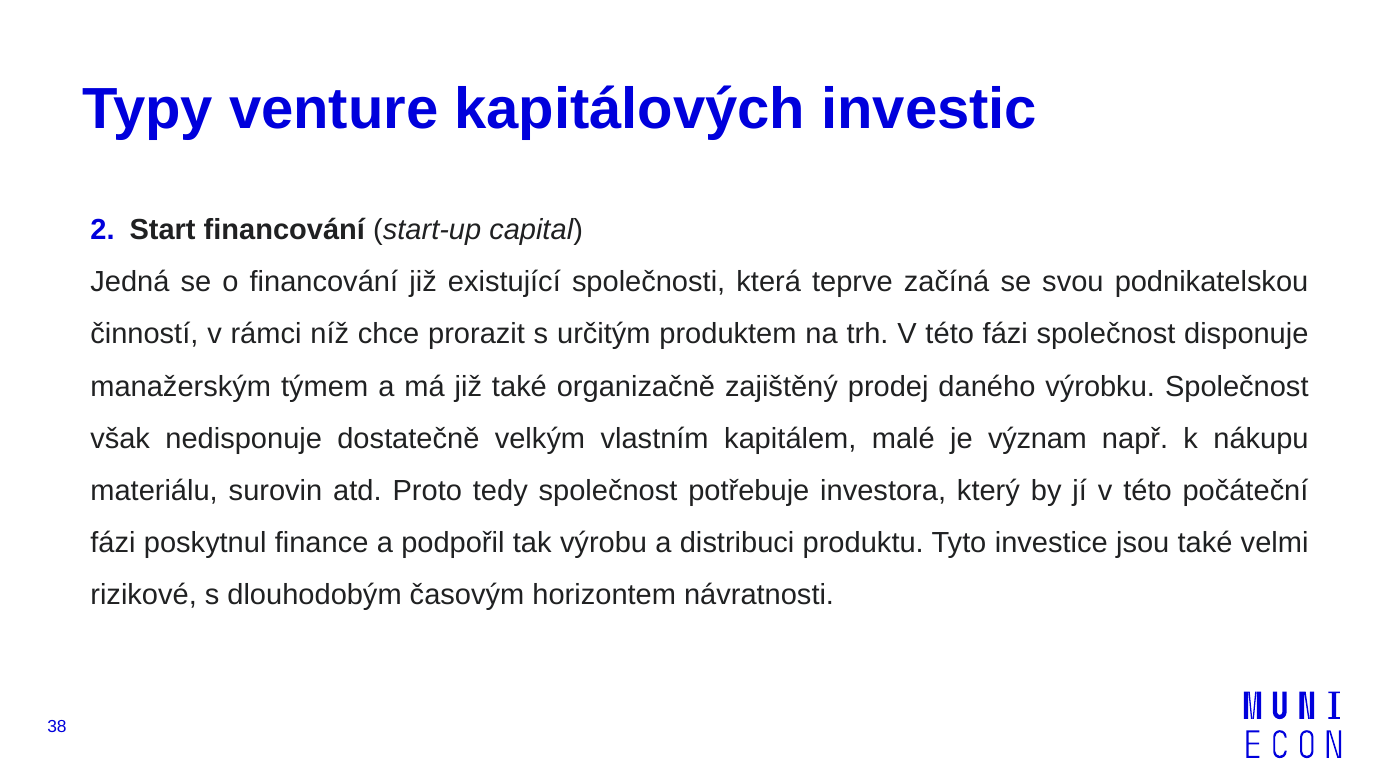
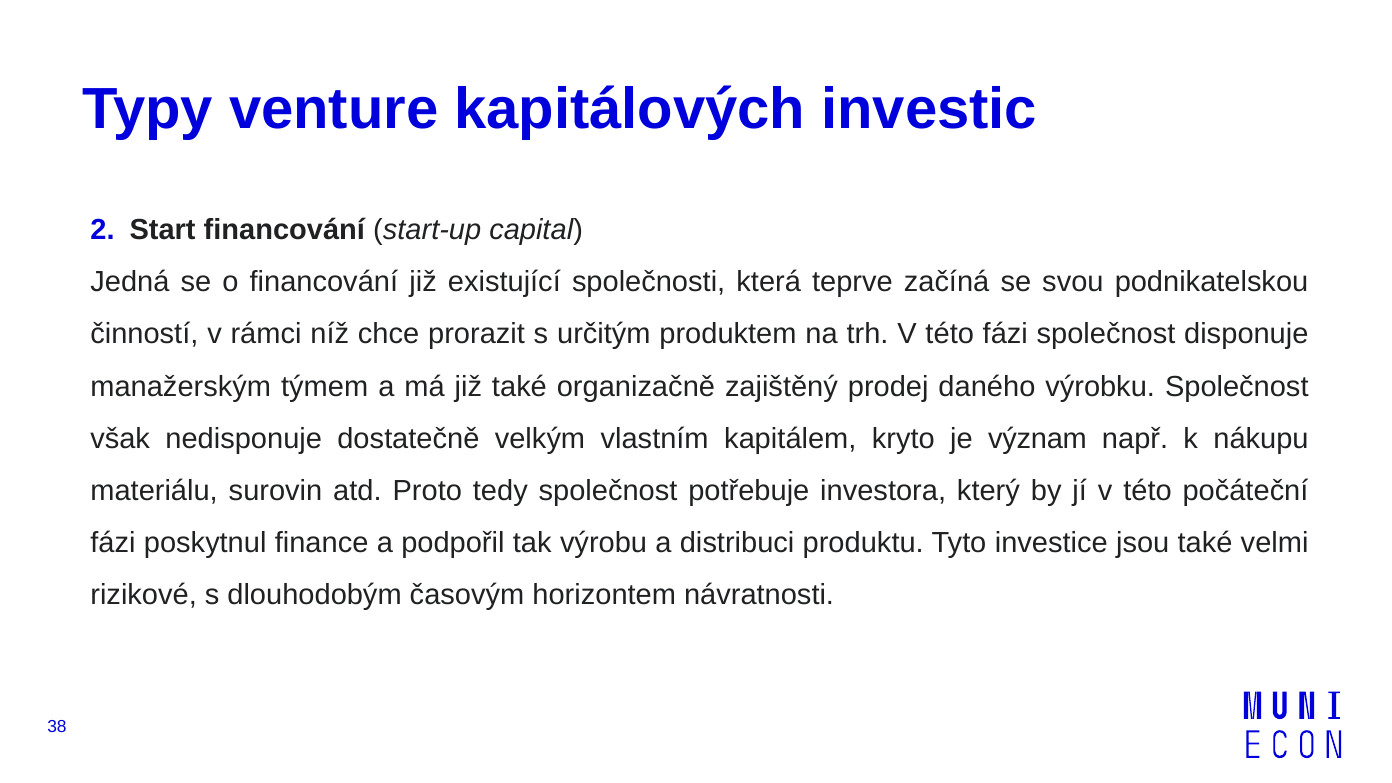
malé: malé -> kryto (903, 439)
